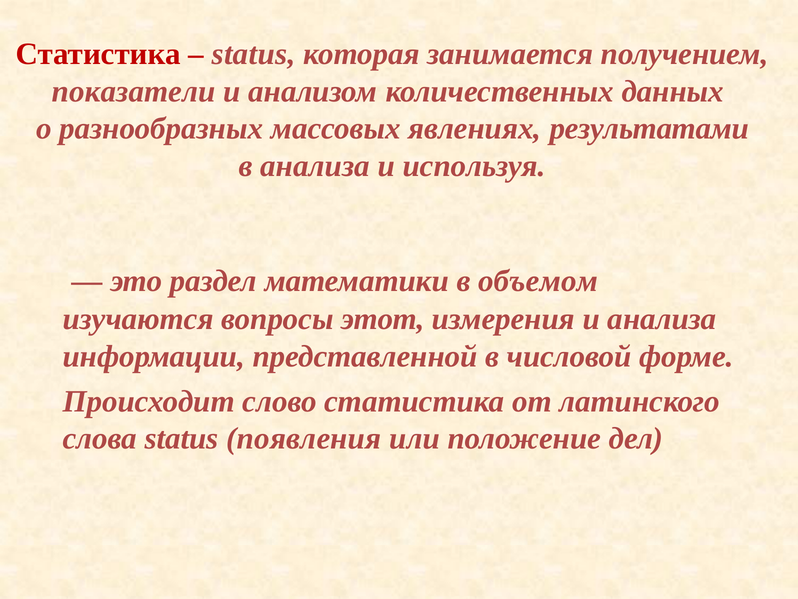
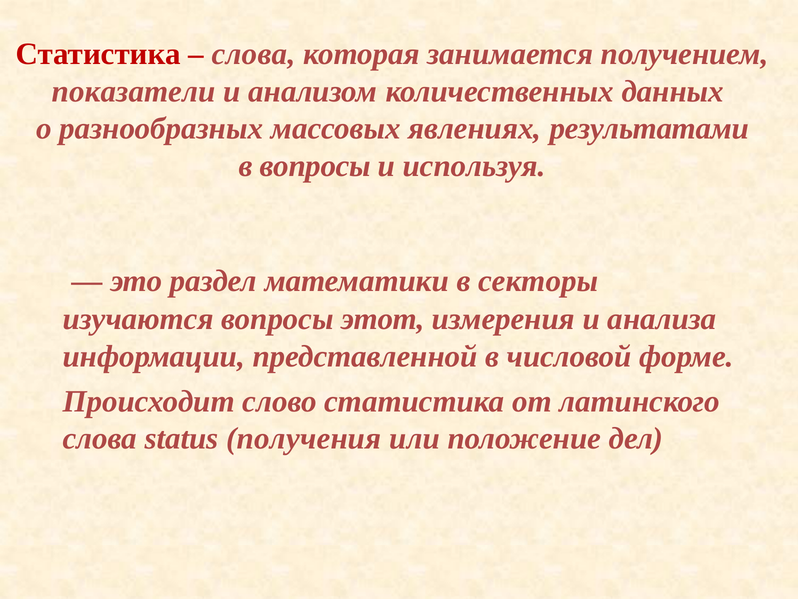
status: status -> слова (254, 54)
в анализа: анализа -> вопросы (315, 166)
объемом: объемом -> секторы (538, 281)
появления: появления -> получения (304, 438)
